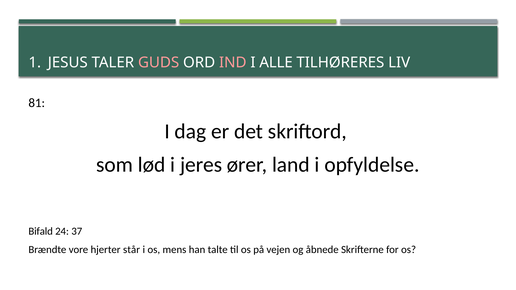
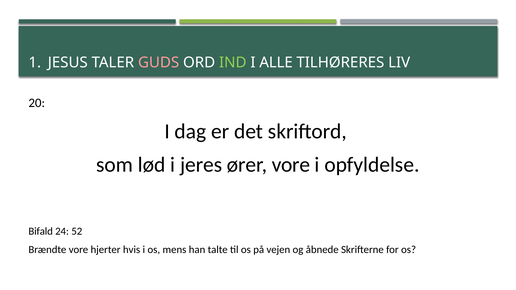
IND colour: pink -> light green (233, 63)
81: 81 -> 20 (37, 103)
ører land: land -> vore (291, 165)
37: 37 -> 52 (77, 231)
står: står -> hvis (132, 250)
